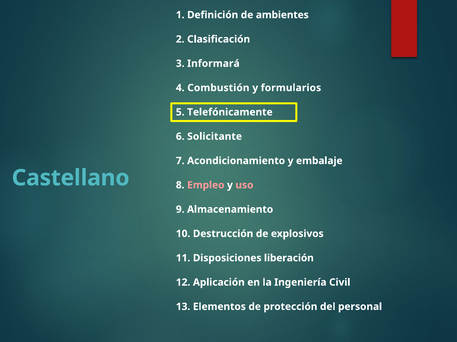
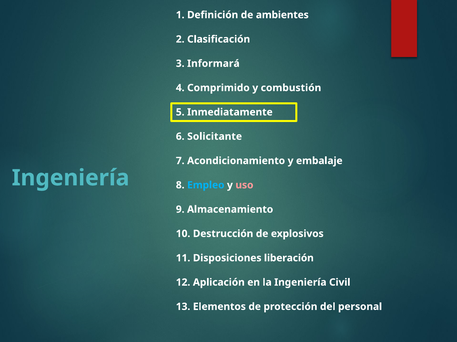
Combustión: Combustión -> Comprimido (218, 88)
formularios: formularios -> combustión (291, 88)
Telefónicamente: Telefónicamente -> Inmediatamente (230, 112)
Castellano: Castellano -> Ingeniería (71, 178)
Empleo colour: pink -> light blue (206, 185)
